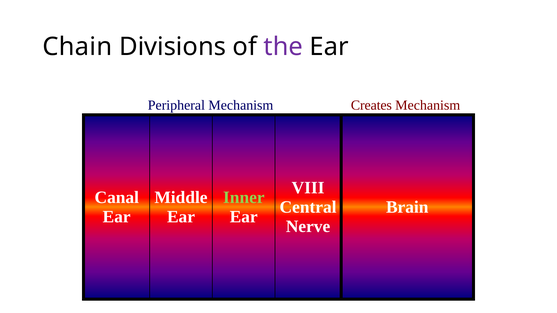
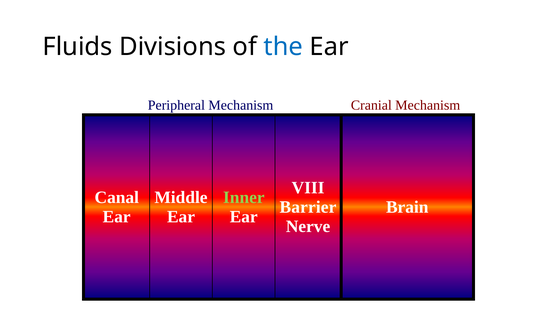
Chain: Chain -> Fluids (77, 47)
the colour: purple -> blue (283, 47)
Creates: Creates -> Cranial (371, 105)
Central: Central -> Barrier (308, 207)
